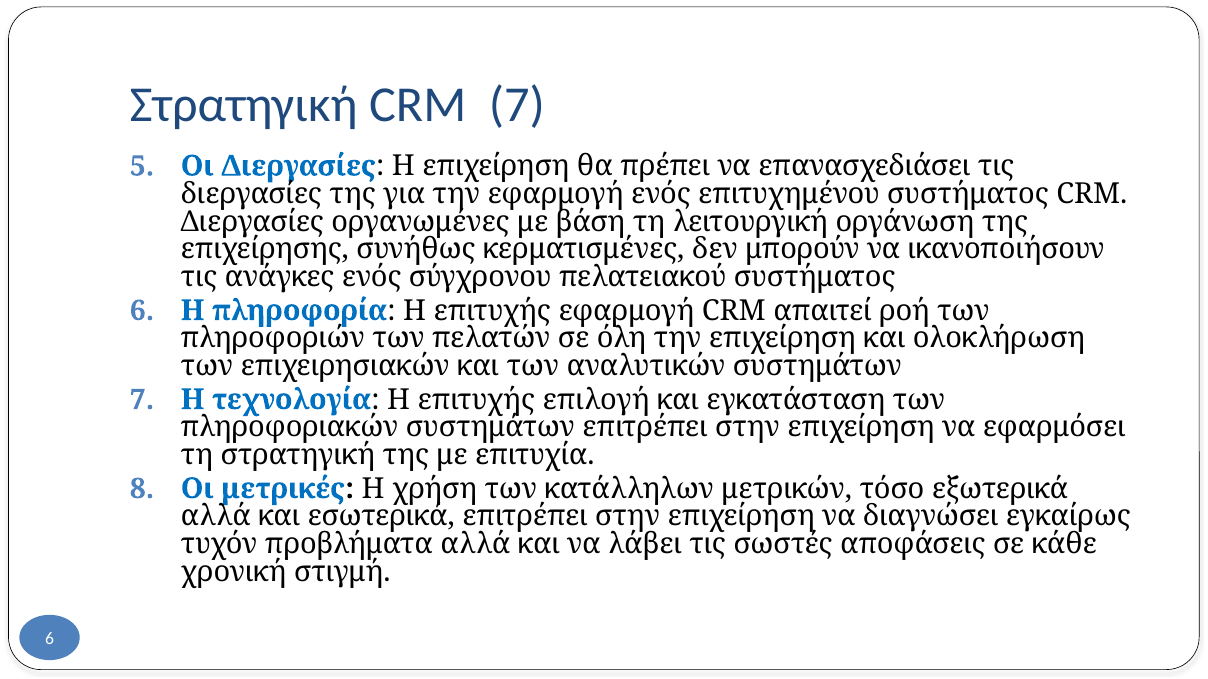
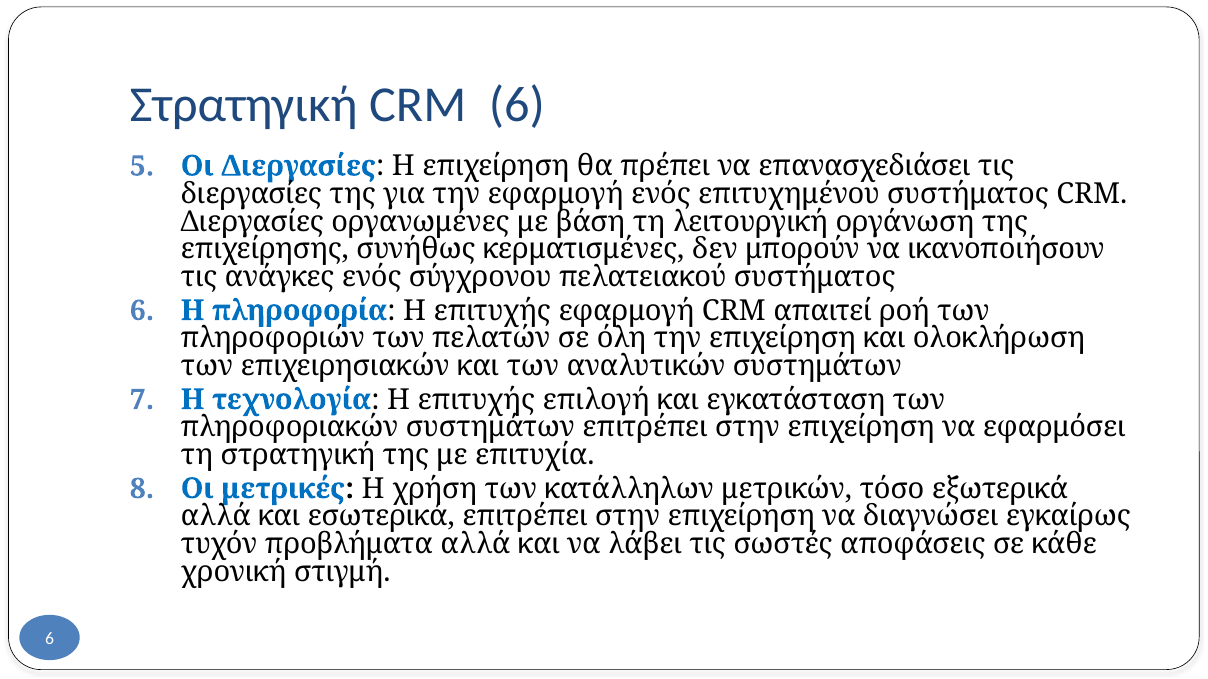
CRM 7: 7 -> 6 (517, 105)
